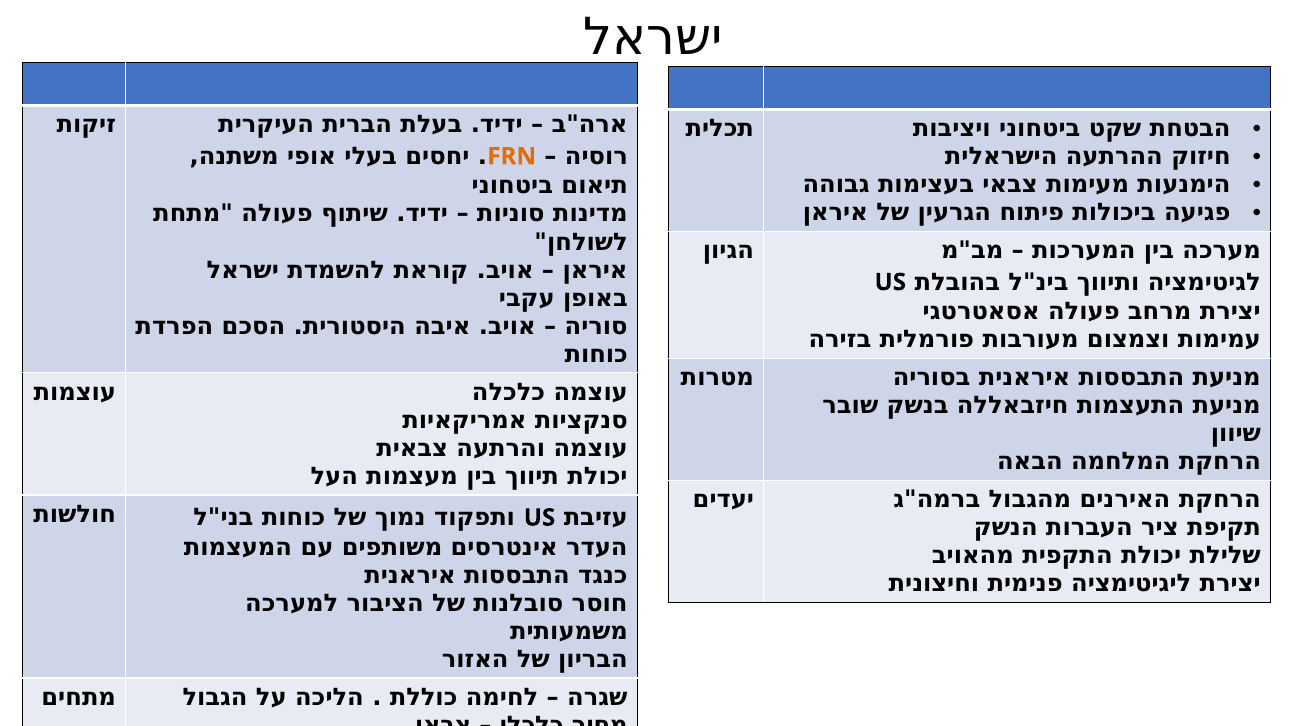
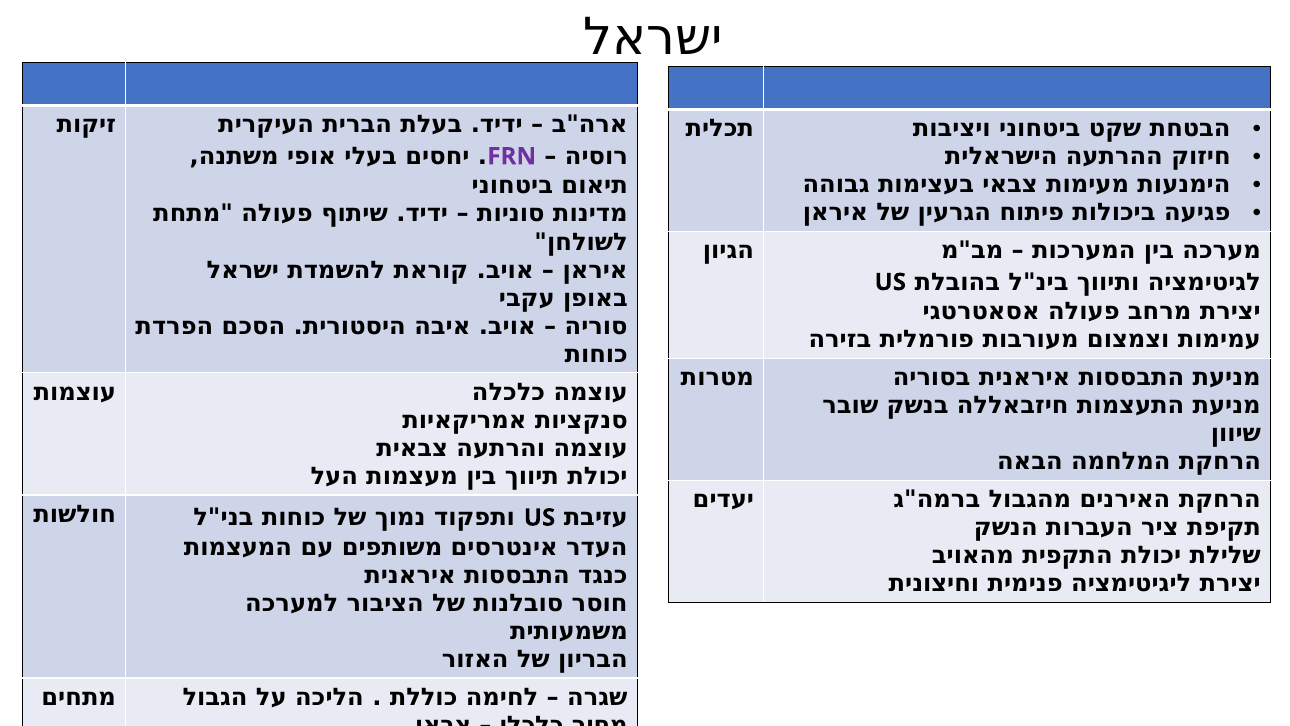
FRN colour: orange -> purple (512, 156)
